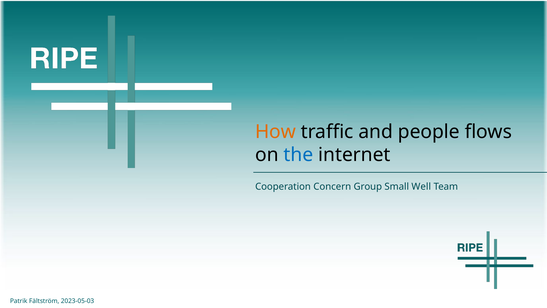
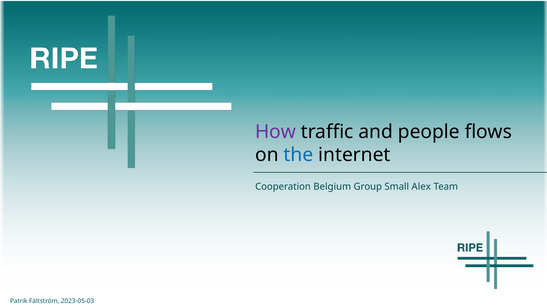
How colour: orange -> purple (276, 132)
Concern: Concern -> Belgium (332, 187)
Well: Well -> Alex (421, 187)
